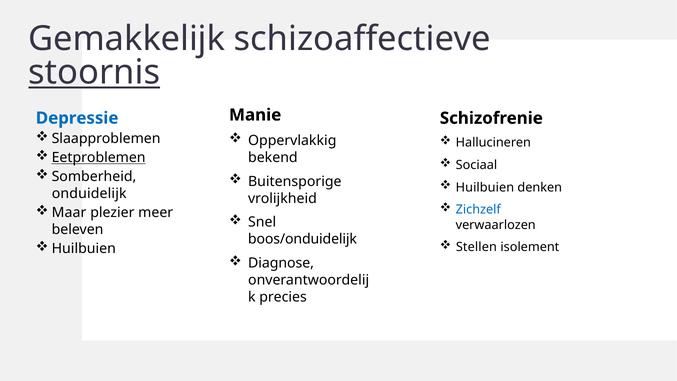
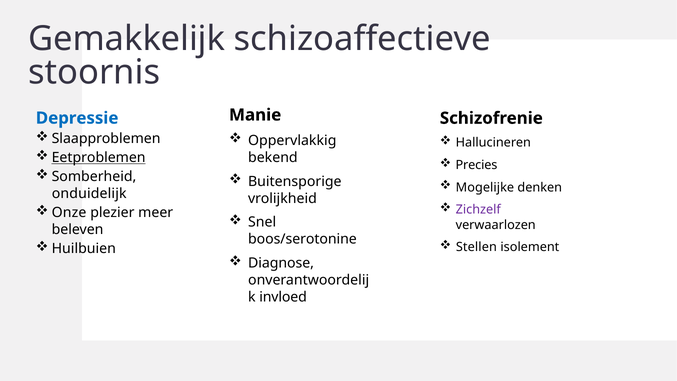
stoornis underline: present -> none (94, 73)
Sociaal: Sociaal -> Precies (476, 165)
Huilbuien: Huilbuien -> Mogelijke (485, 187)
Zichzelf colour: blue -> purple (478, 210)
Maar: Maar -> Onze (69, 213)
boos/onduidelijk: boos/onduidelijk -> boos/serotonine (302, 239)
precies: precies -> invloed (283, 297)
